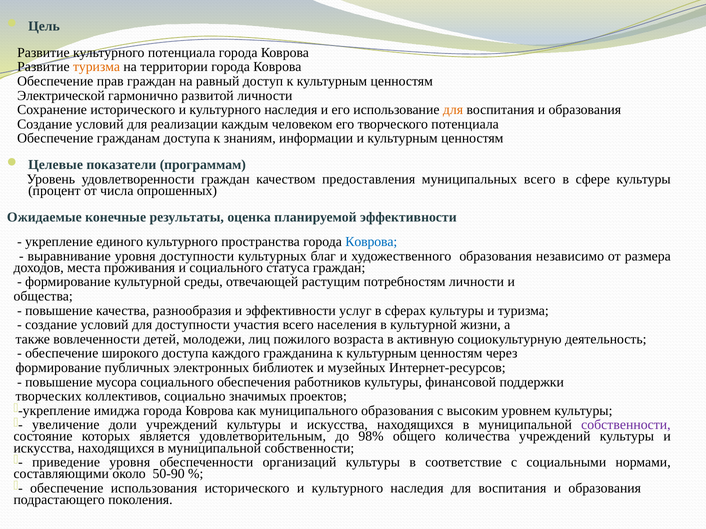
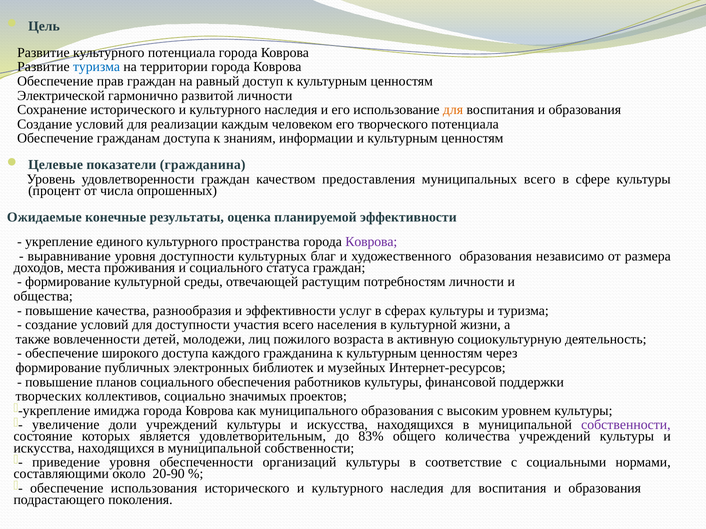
туризма colour: orange -> blue (97, 67)
показатели программам: программам -> гражданина (203, 165)
Коврова colour: blue -> purple (371, 242)
мусора: мусора -> планов (116, 382)
98%: 98% -> 83% (371, 437)
50-90: 50-90 -> 20-90 (169, 474)
